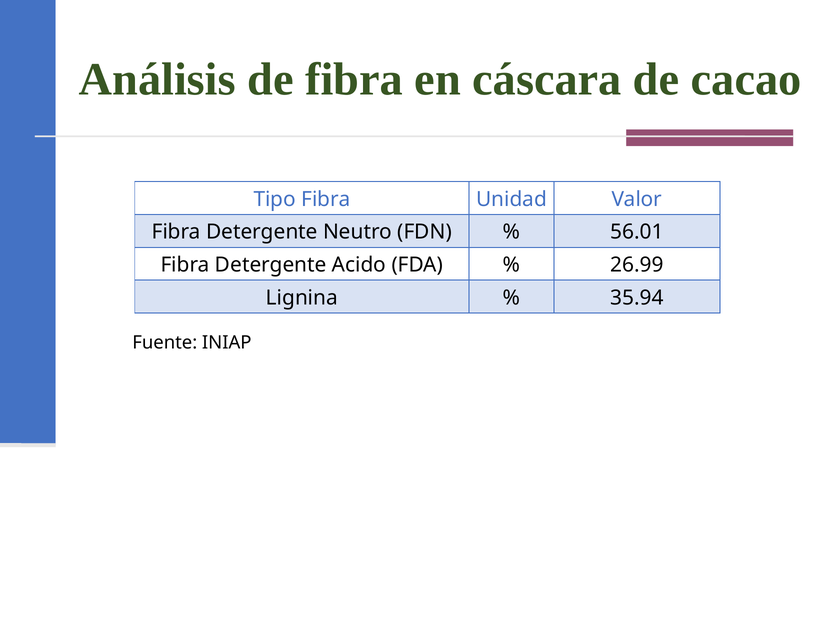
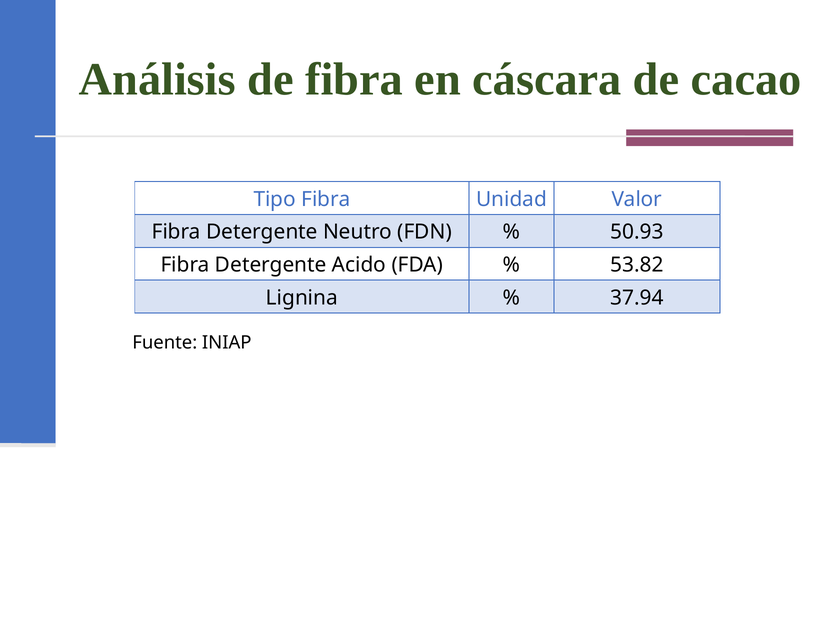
56.01: 56.01 -> 50.93 (637, 232)
26.99: 26.99 -> 53.82 (637, 265)
35.94: 35.94 -> 37.94 (637, 298)
